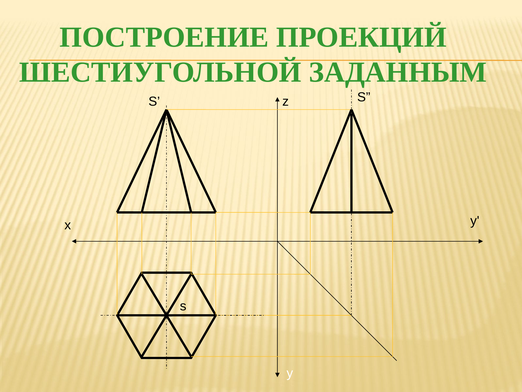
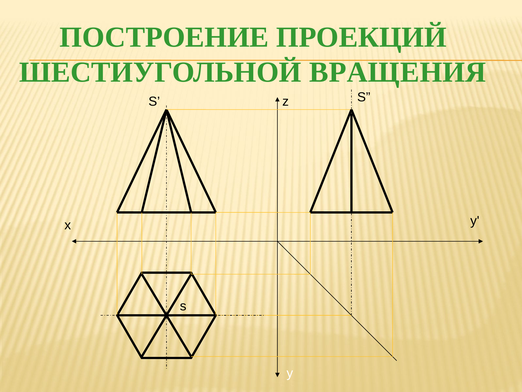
ЗАДАННЫМ: ЗАДАННЫМ -> ВРАЩЕНИЯ (398, 72)
